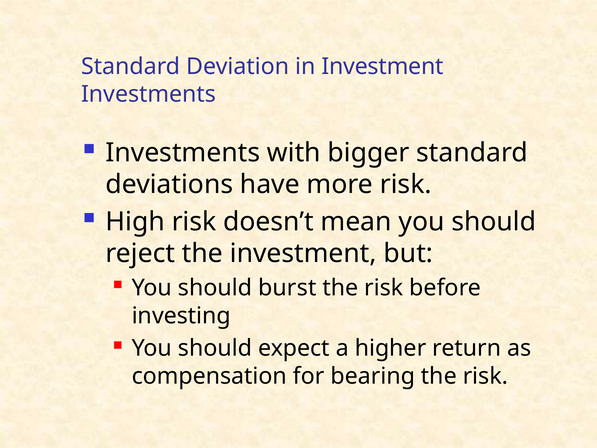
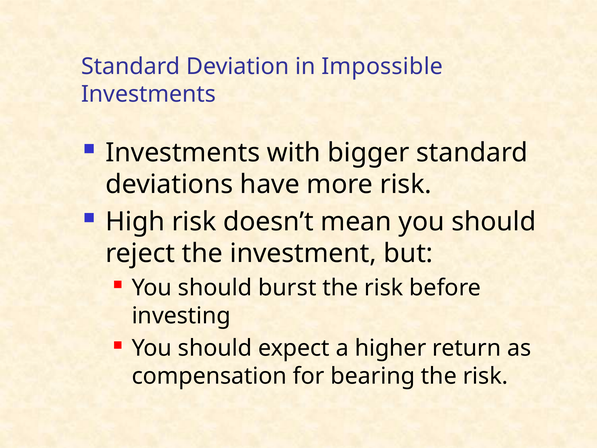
in Investment: Investment -> Impossible (382, 66)
